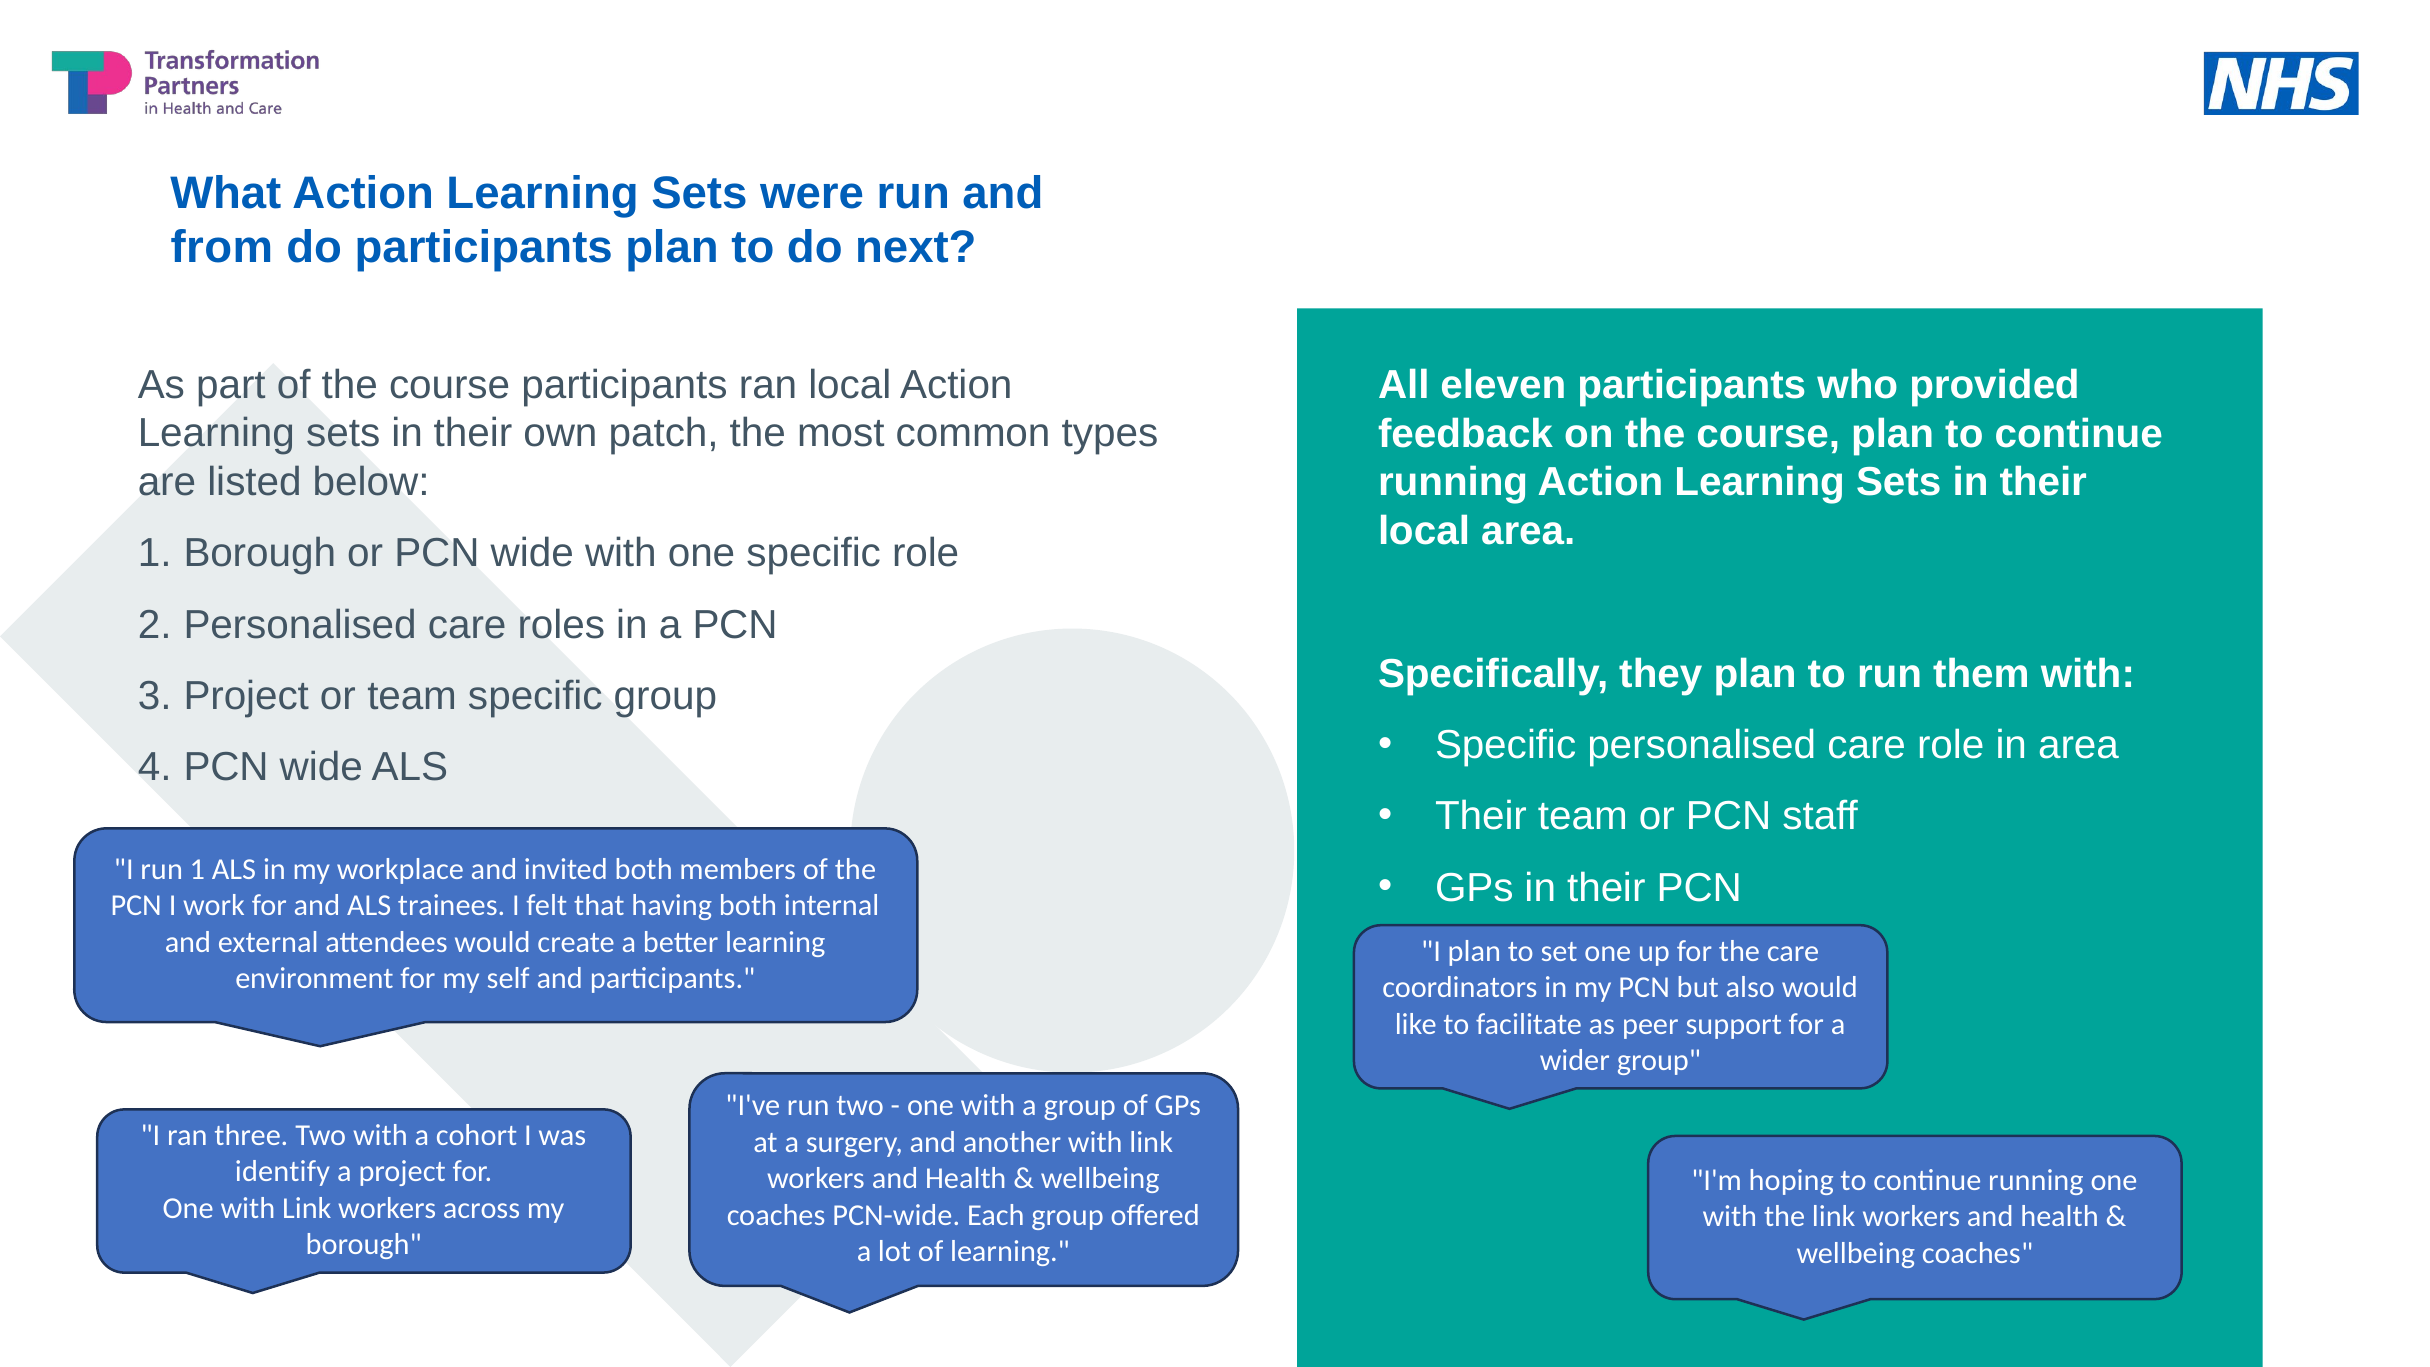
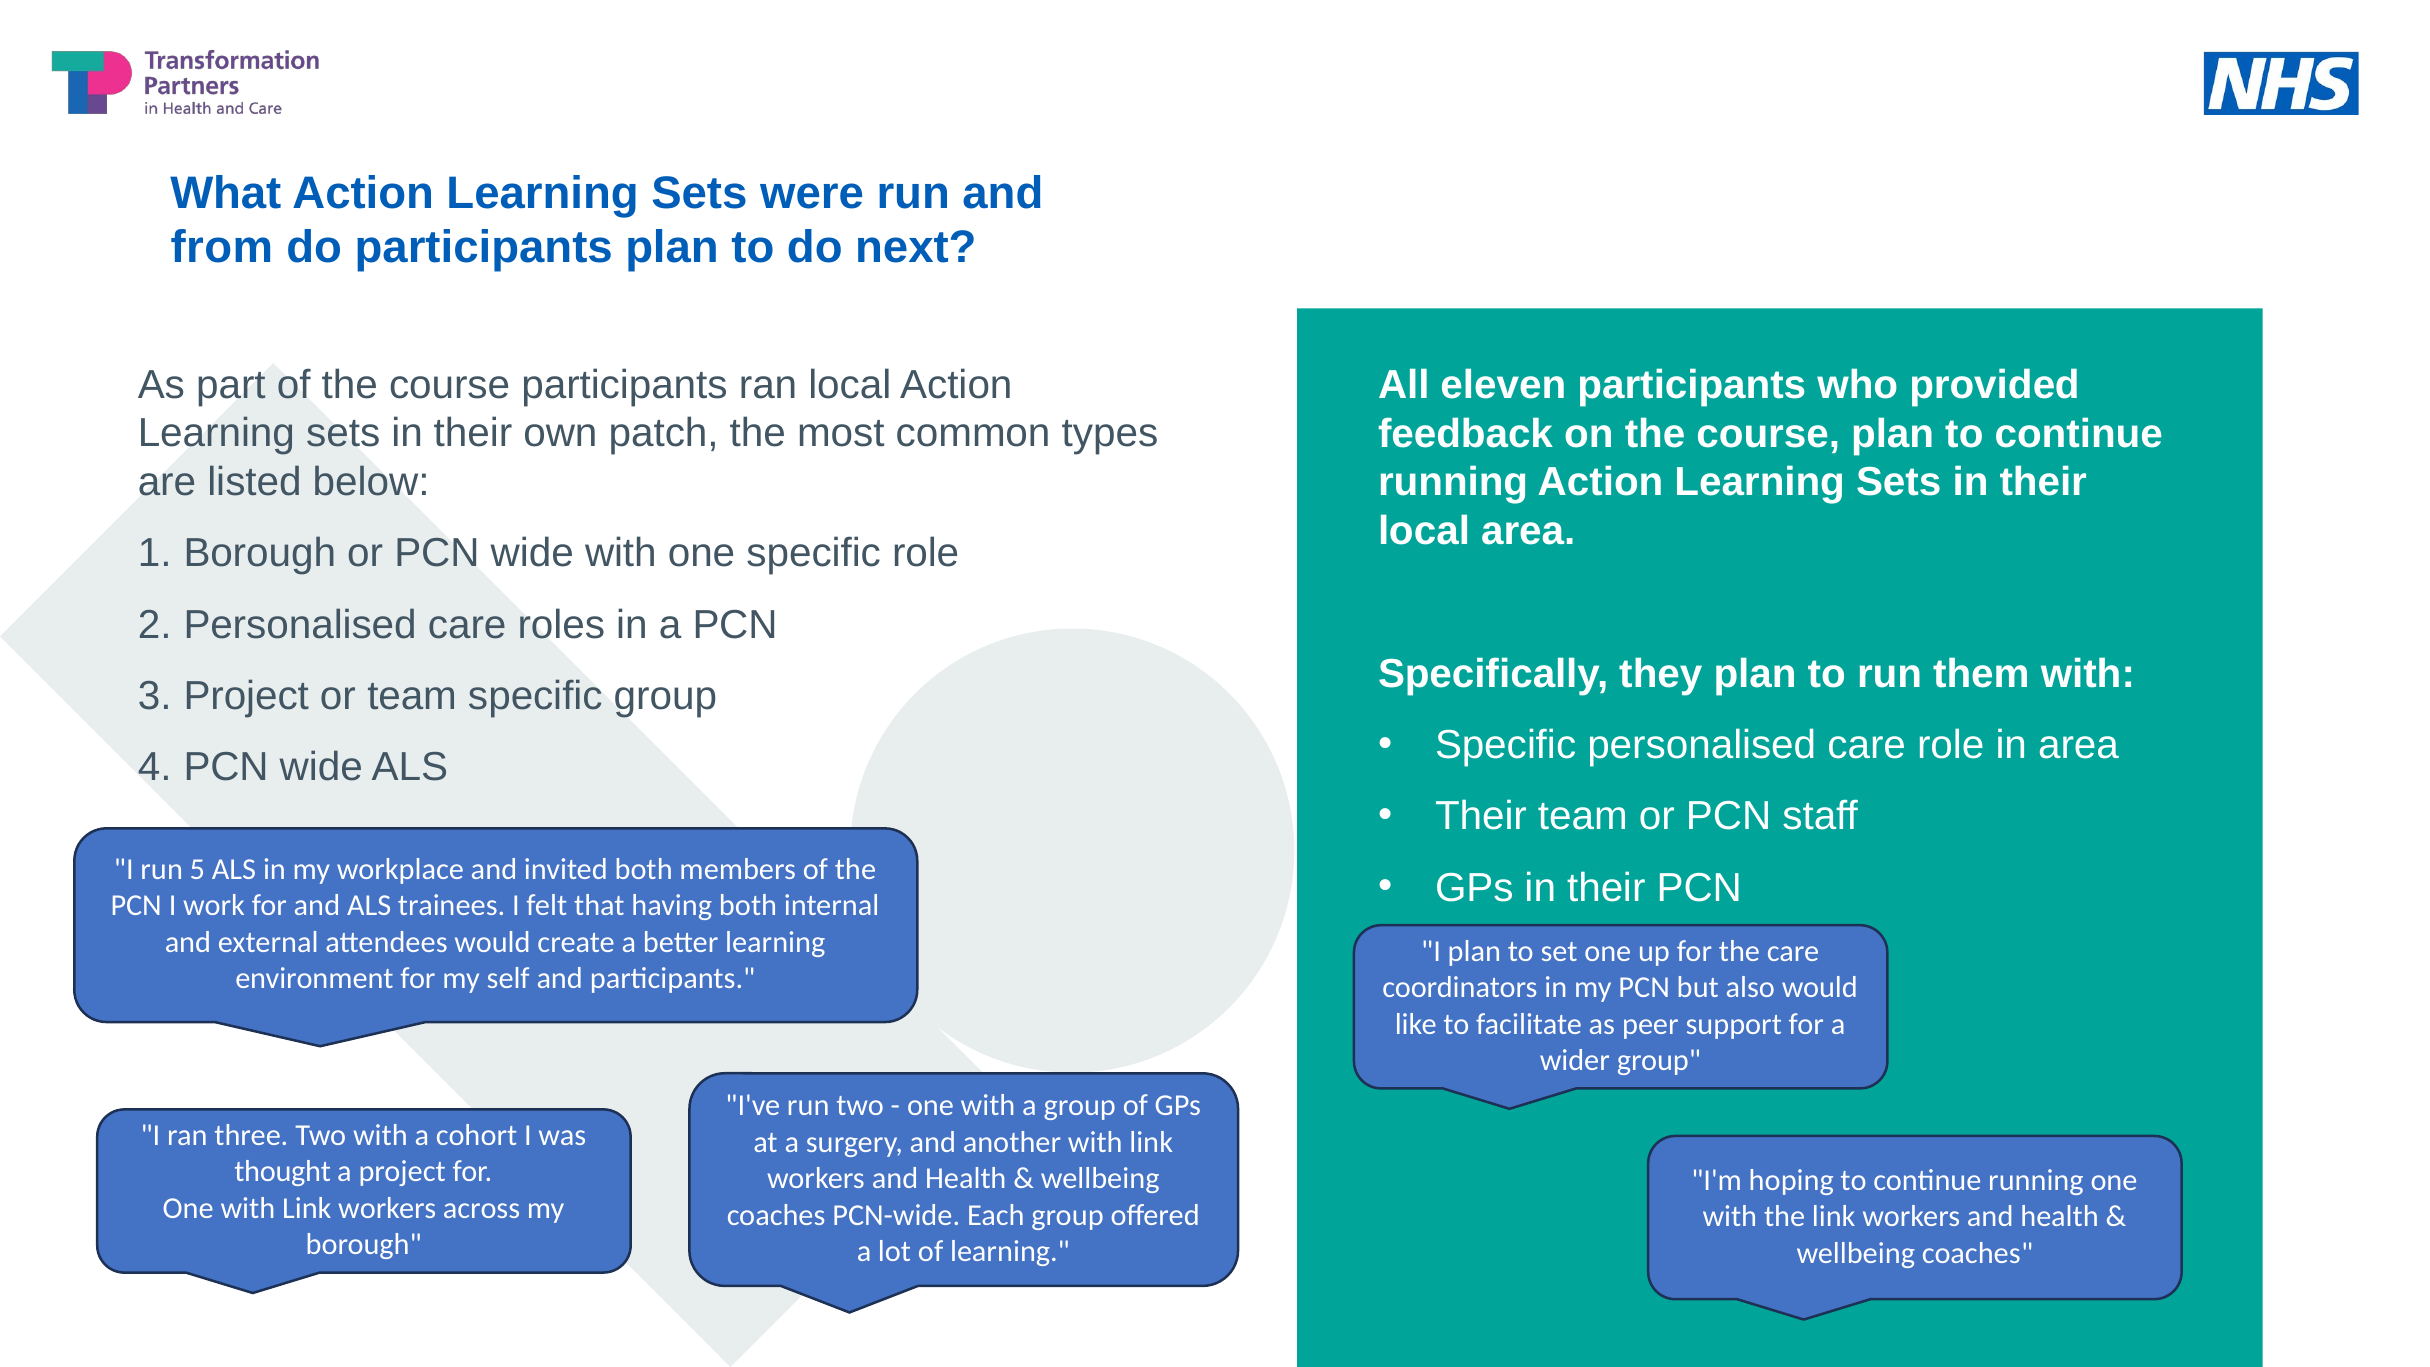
run 1: 1 -> 5 (197, 869)
identify: identify -> thought (283, 1172)
